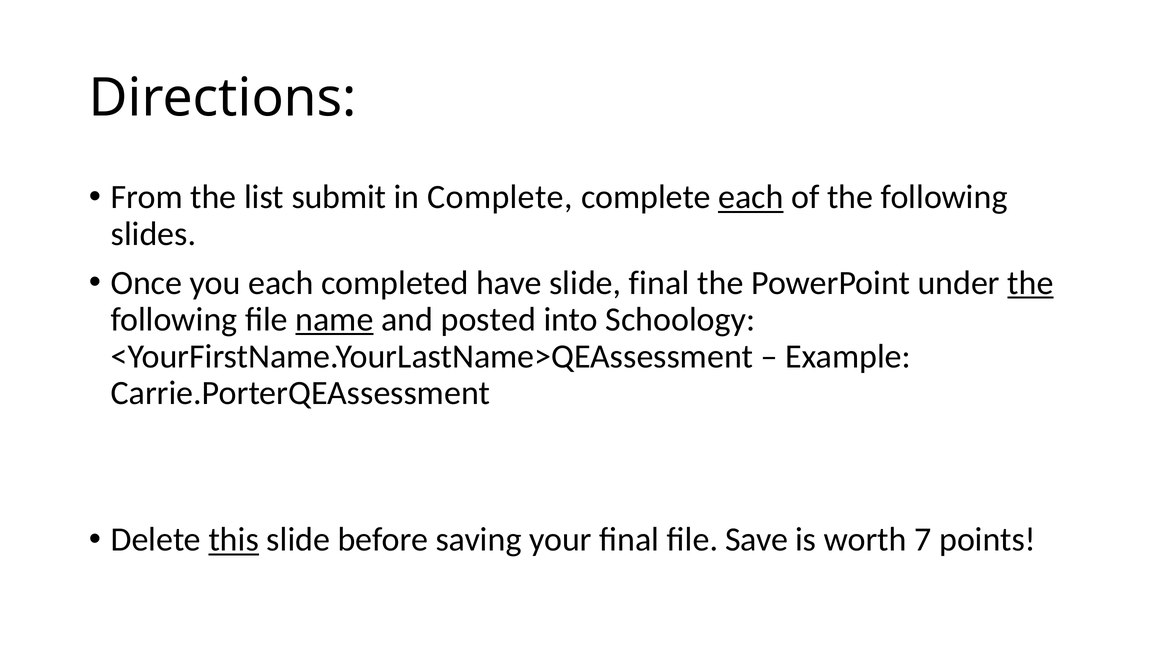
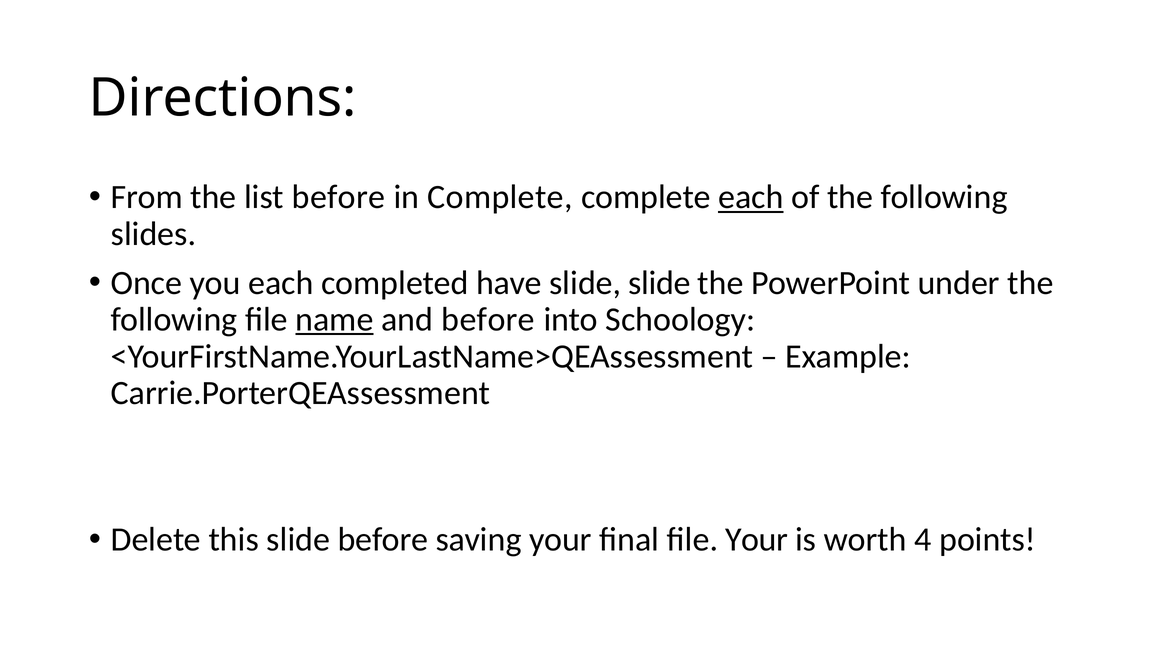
list submit: submit -> before (339, 197)
slide final: final -> slide (660, 283)
the underline: present -> none (1030, 283)
and posted: posted -> before (488, 319)
this underline: present -> none (234, 540)
file Save: Save -> Your (757, 540)
7: 7 -> 4 (923, 540)
